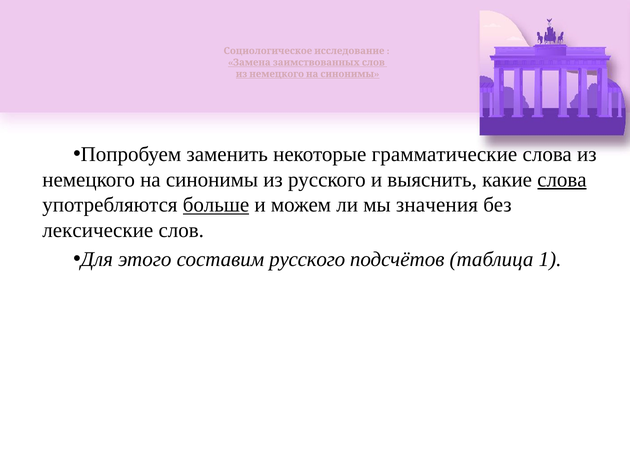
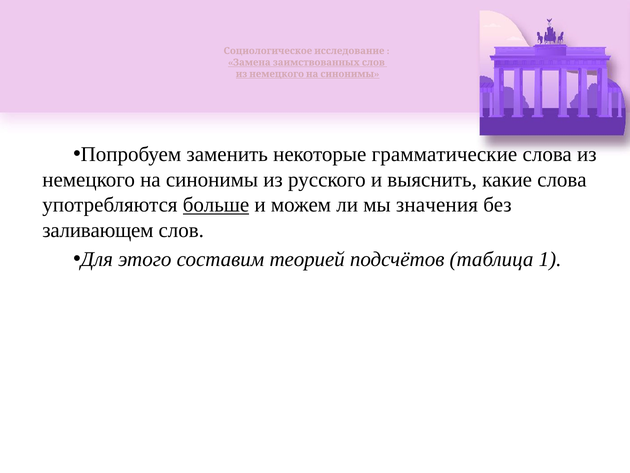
слова underline: present -> none (562, 179)
лексические: лексические -> заливающем (98, 230)
составим русского: русского -> теорией (307, 259)
